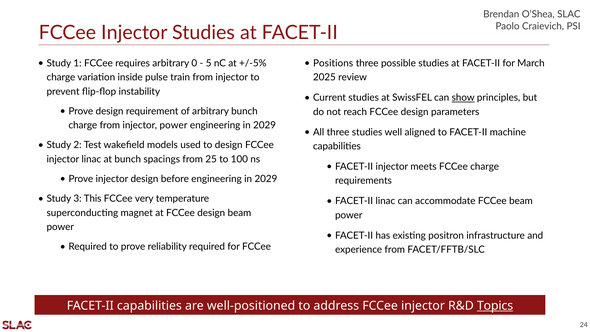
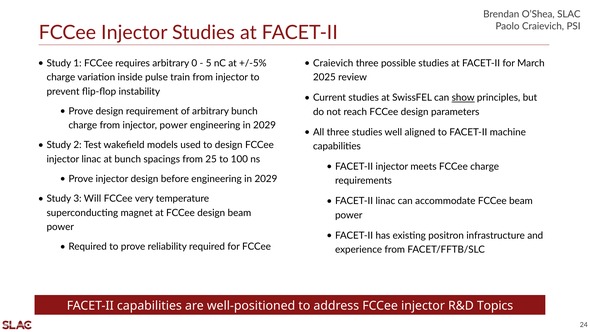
Positions: Positions -> Craievich (333, 63)
This: This -> Will (93, 199)
Topics underline: present -> none (495, 306)
